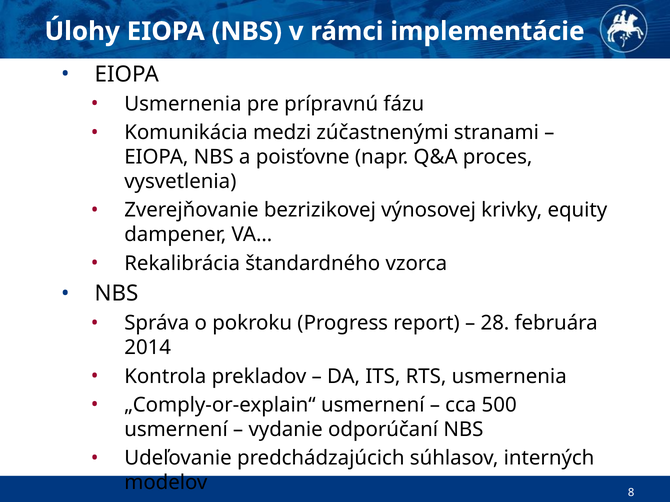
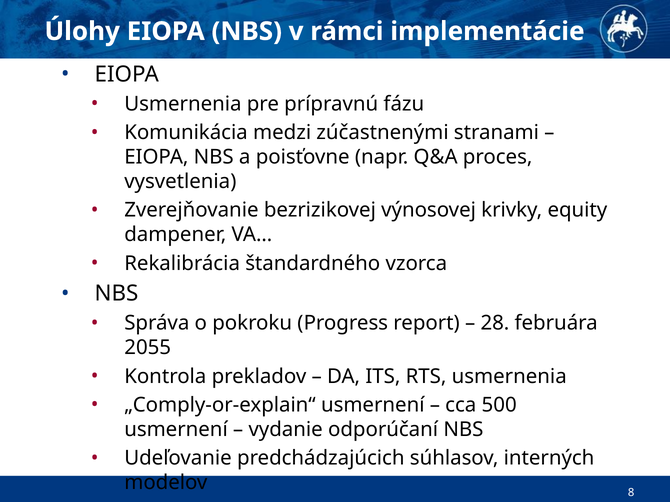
2014: 2014 -> 2055 (148, 348)
